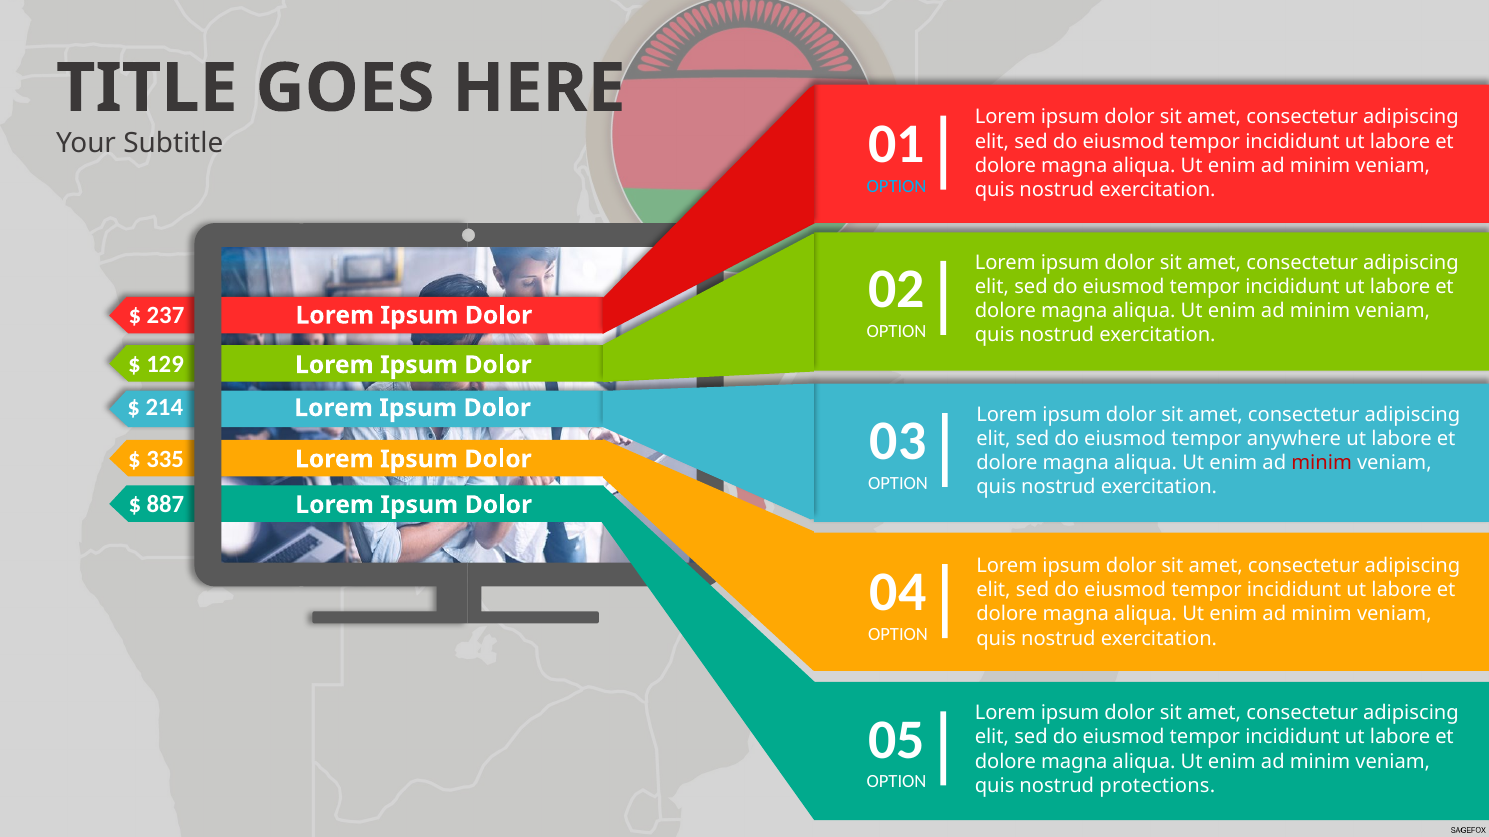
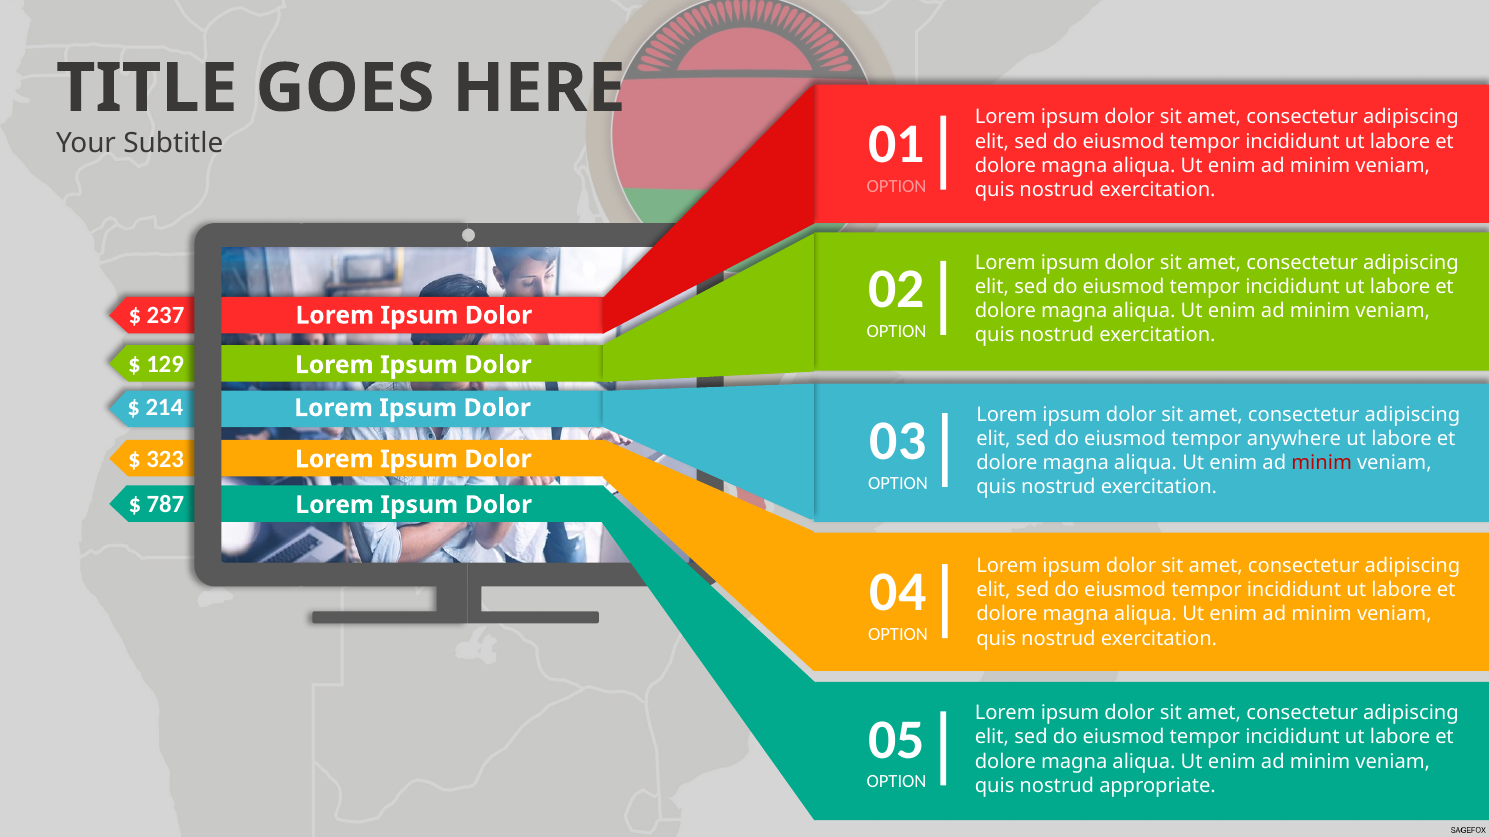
OPTION colour: light blue -> pink (897, 186)
335: 335 -> 323 (165, 459)
887: 887 -> 787 (165, 505)
protections: protections -> appropriate (1157, 786)
